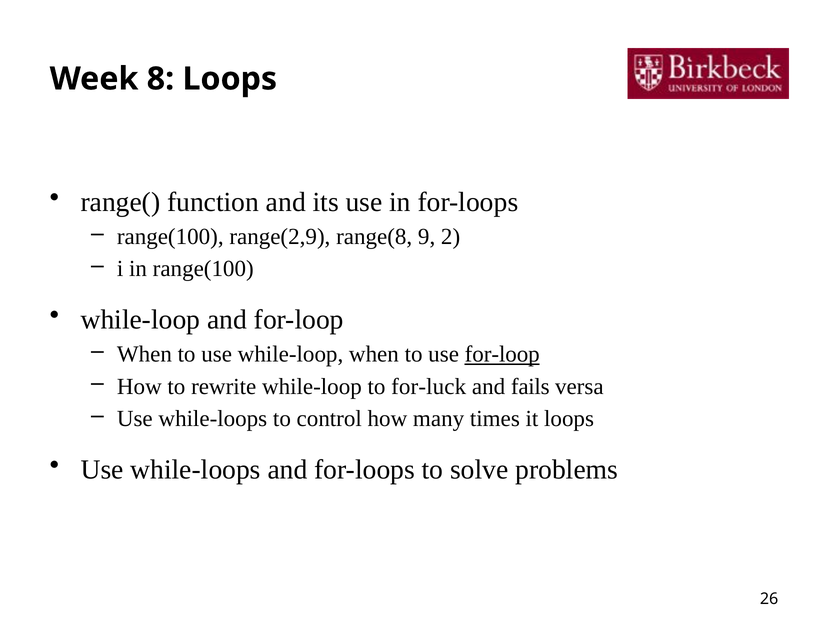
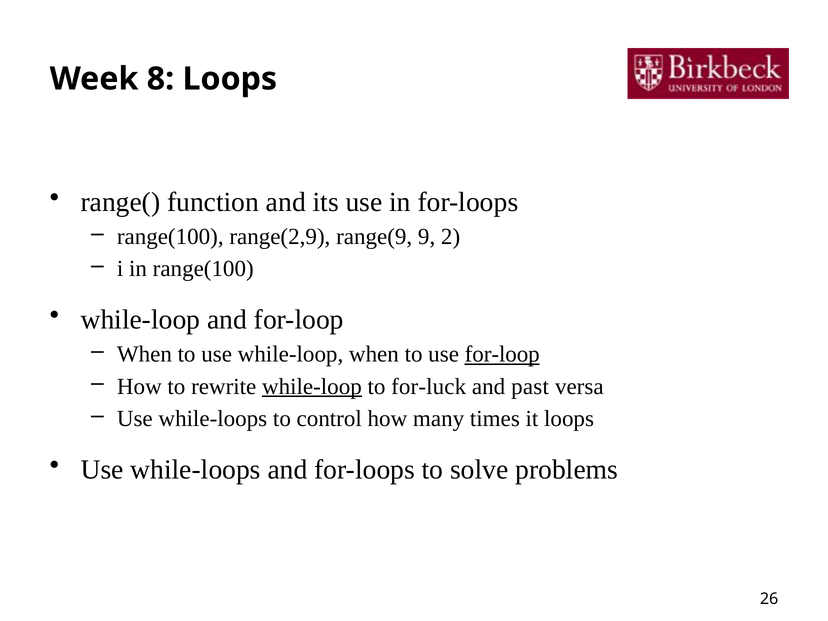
range(8: range(8 -> range(9 (374, 237)
while-loop underline: none -> present (312, 386)
fails: fails -> past (530, 386)
